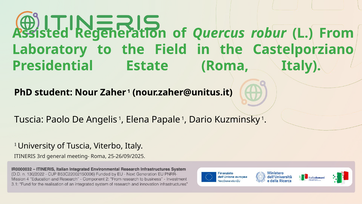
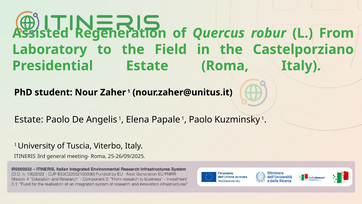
Tuscia: Tuscia -> Estate (29, 119)
1 Dario: Dario -> Paolo (201, 119)
